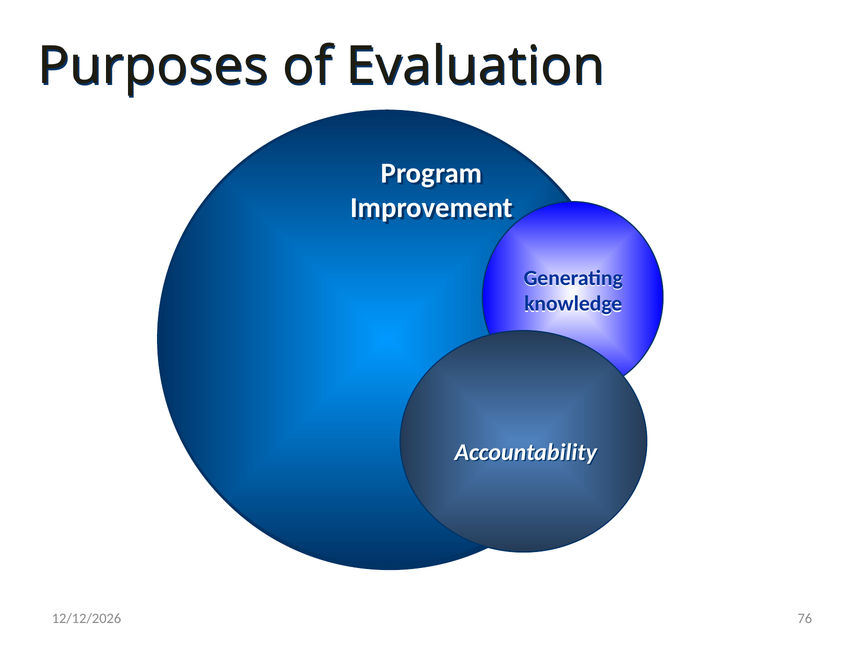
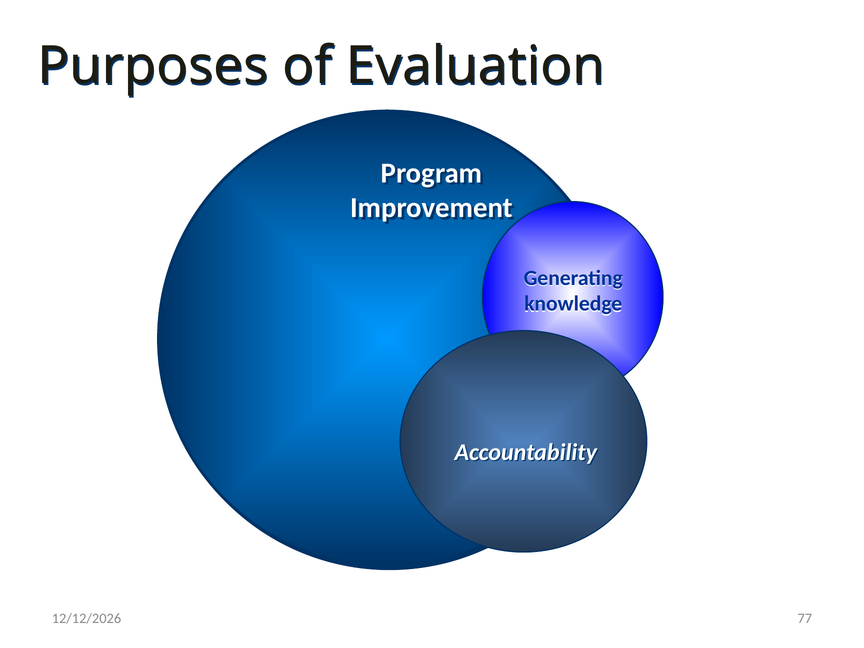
76: 76 -> 77 (805, 619)
